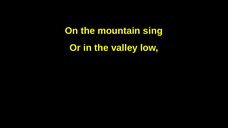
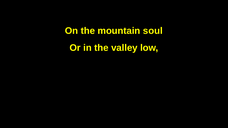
sing: sing -> soul (153, 31)
